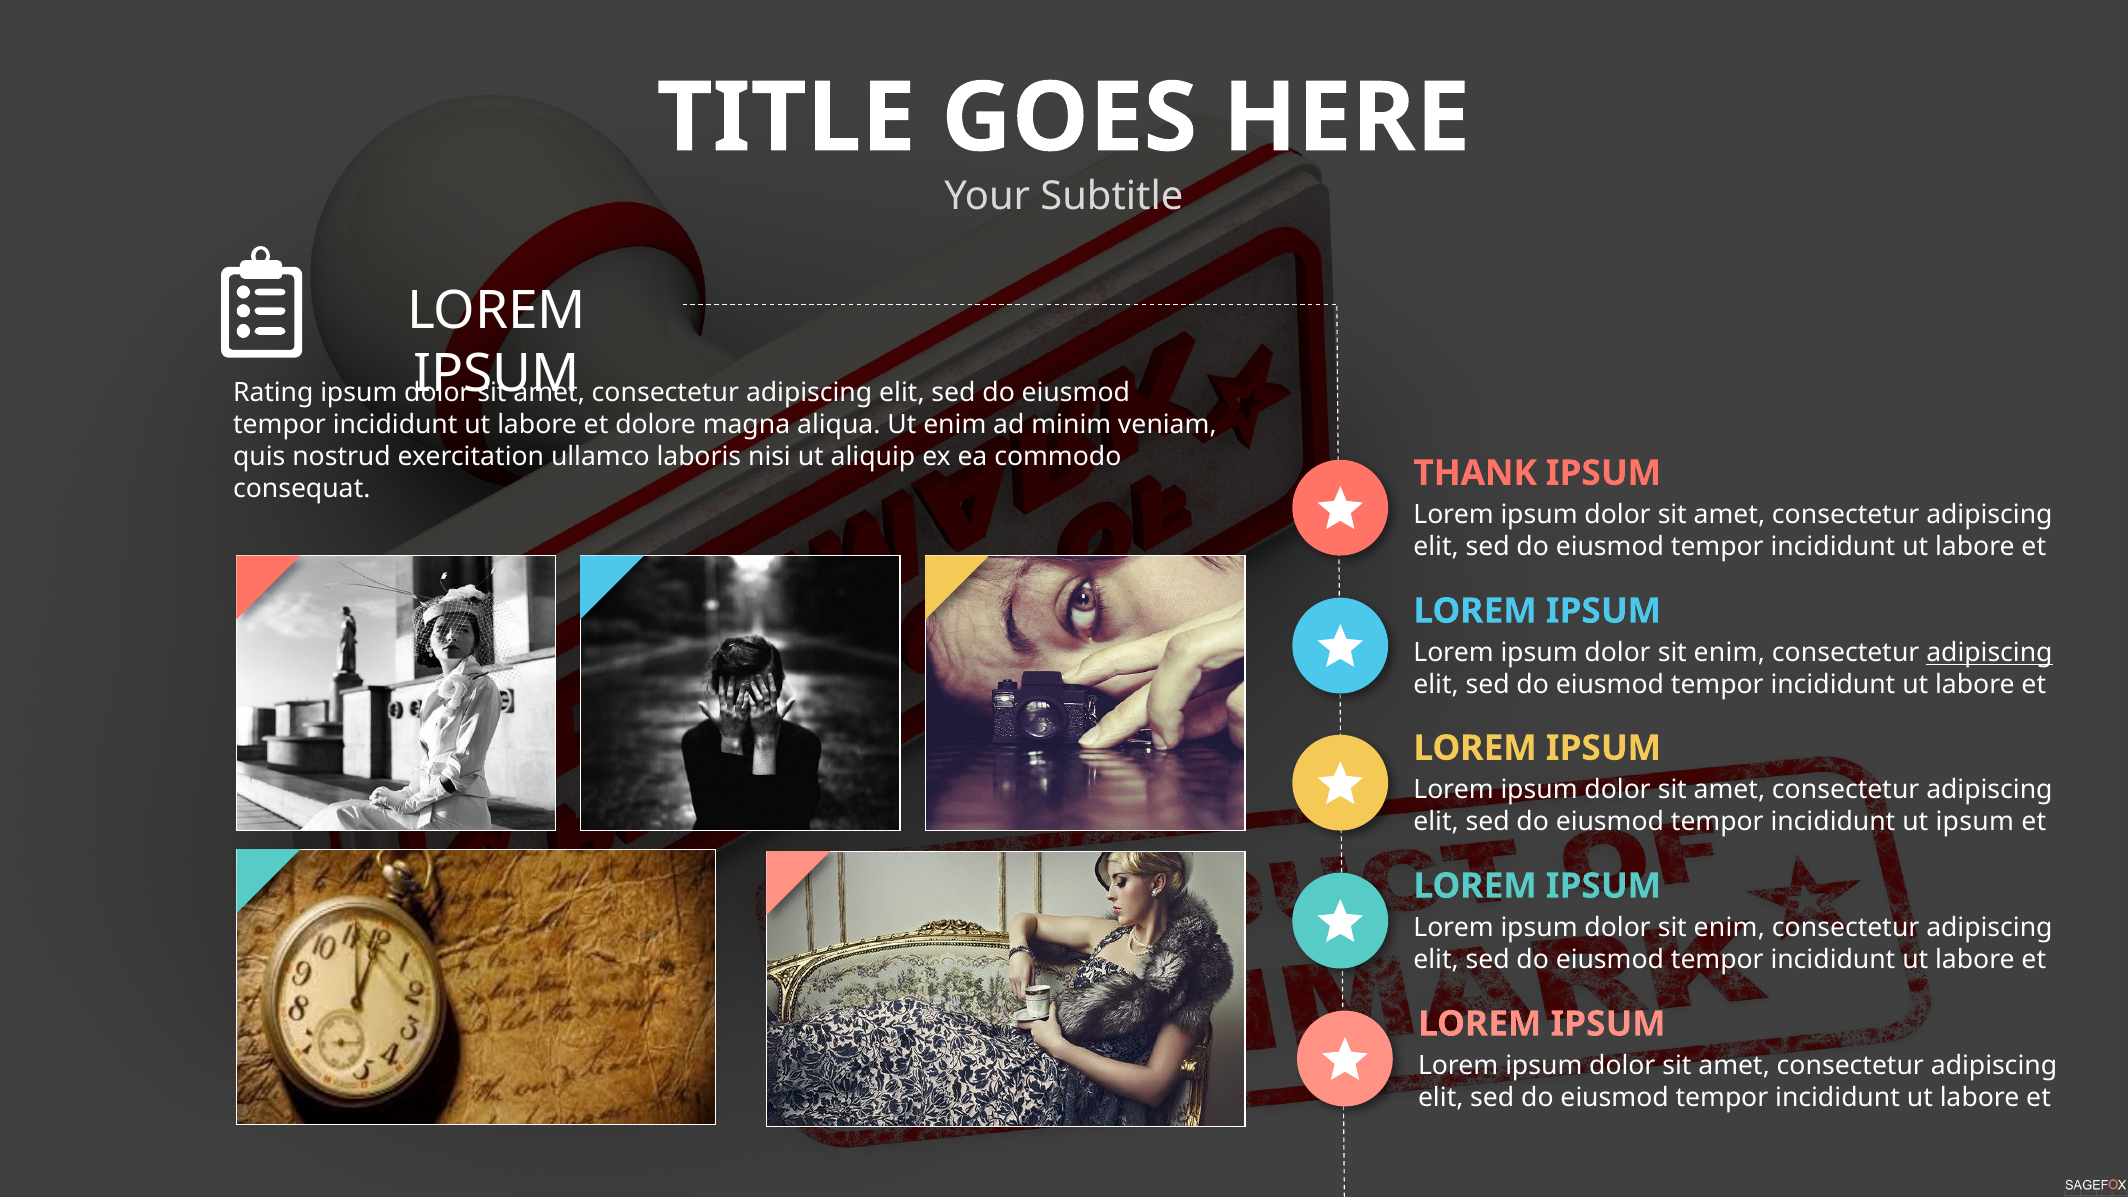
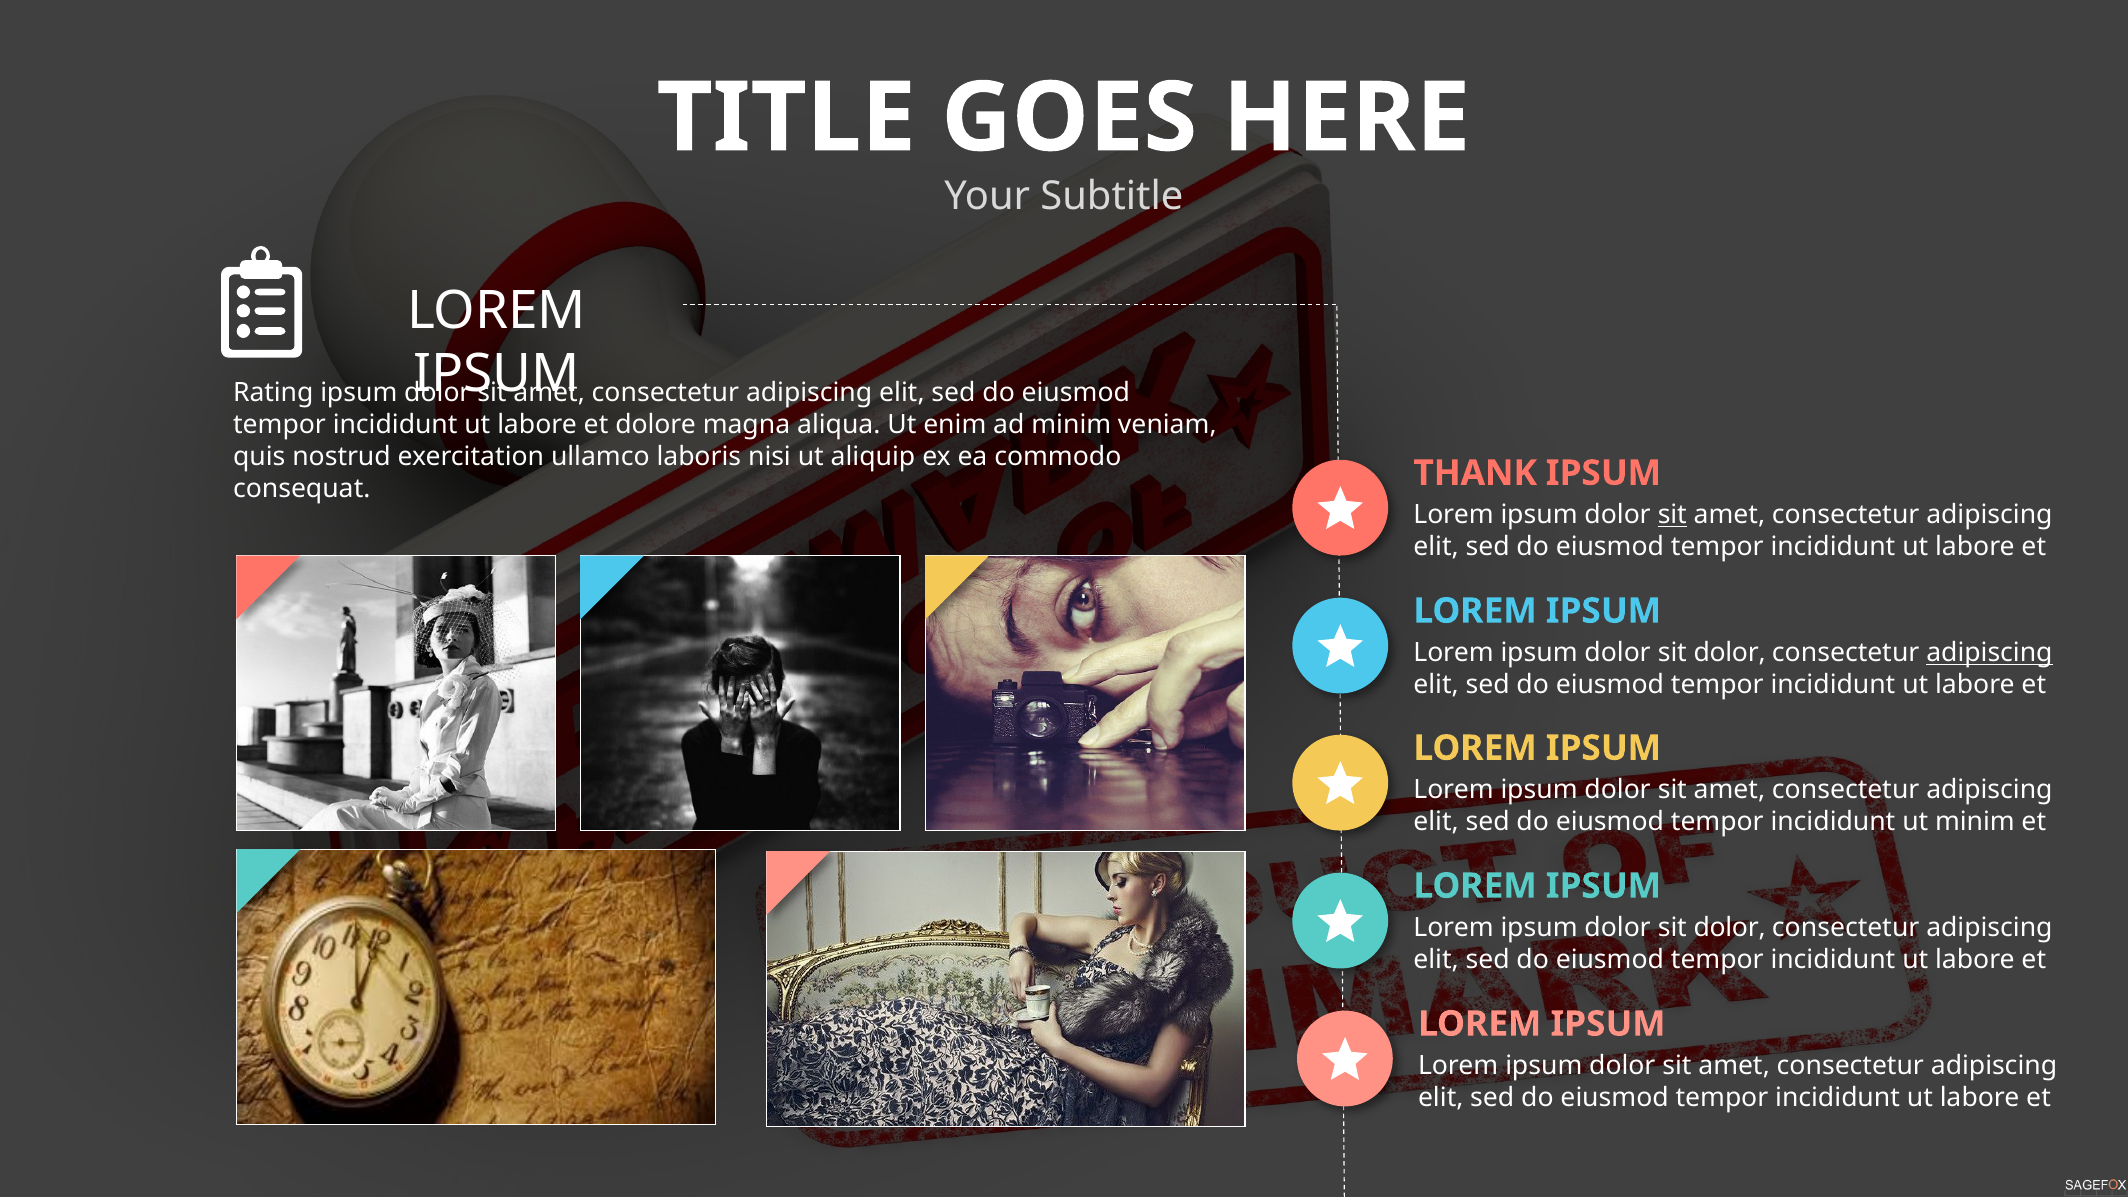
sit underline: none -> present (1672, 515)
enim: enim -> dolor (1730, 653)
ut ipsum: ipsum -> minim (1975, 822)
enim: enim -> dolor (1730, 928)
